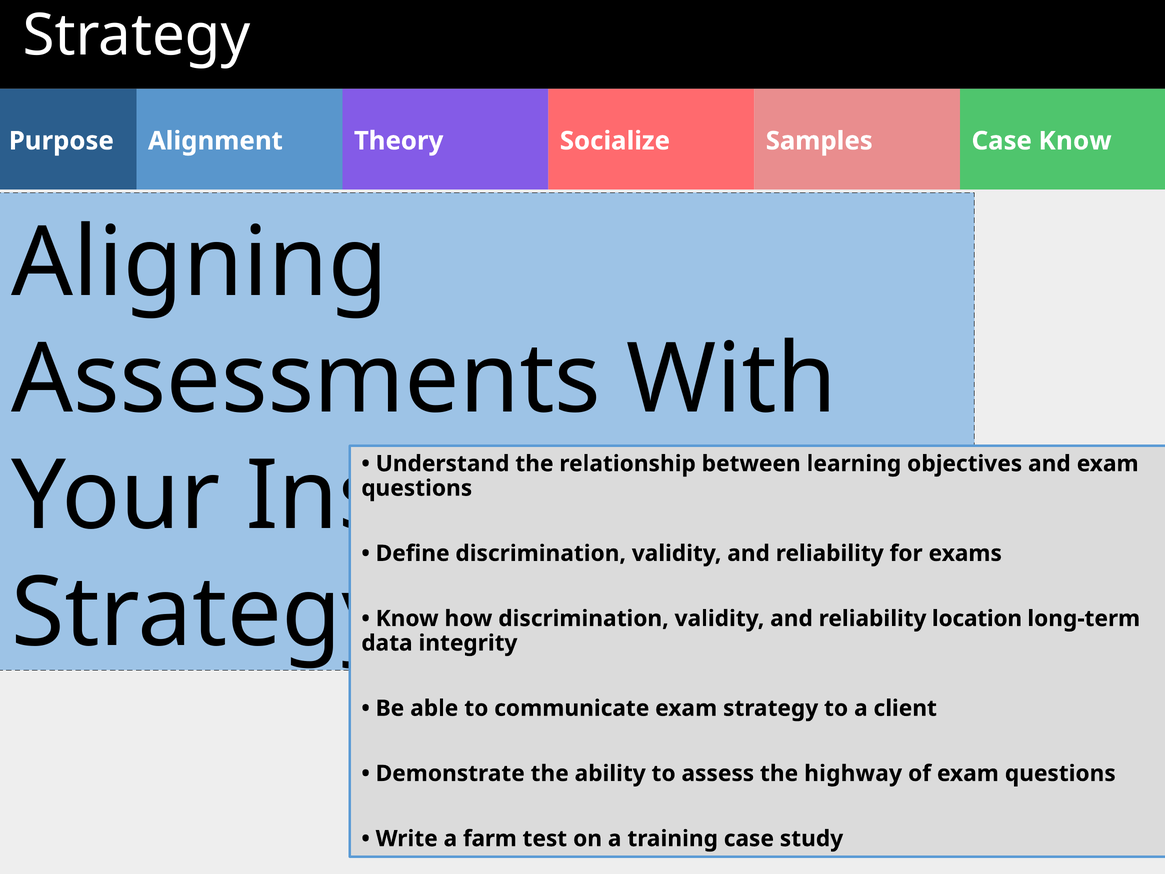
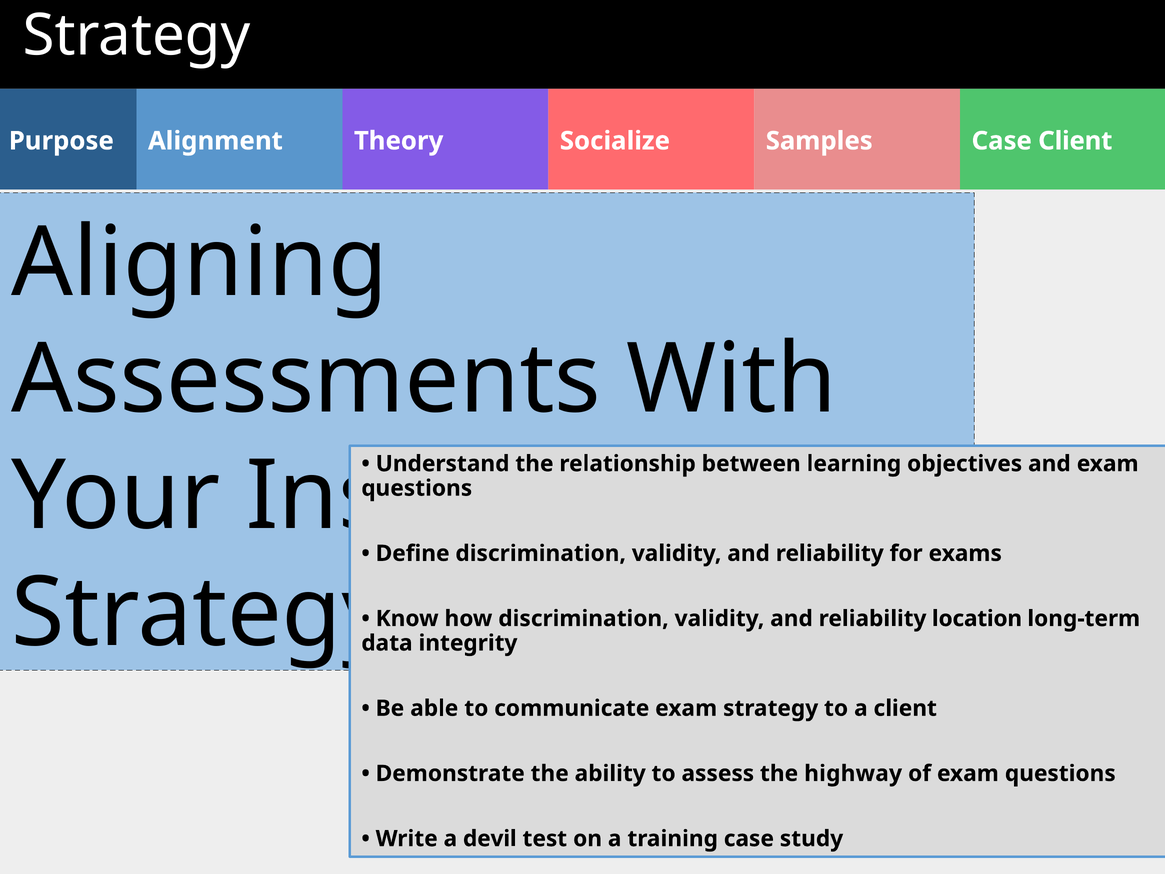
Case Know: Know -> Client (1075, 141)
farm: farm -> devil (490, 838)
